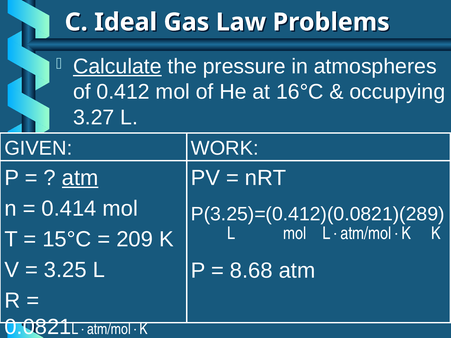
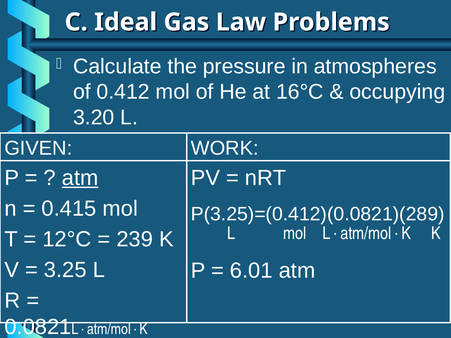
Calculate underline: present -> none (117, 66)
3.27: 3.27 -> 3.20 (94, 118)
0.414: 0.414 -> 0.415 (69, 209)
15°C: 15°C -> 12°C (67, 239)
209: 209 -> 239 (135, 239)
8.68: 8.68 -> 6.01 (251, 271)
